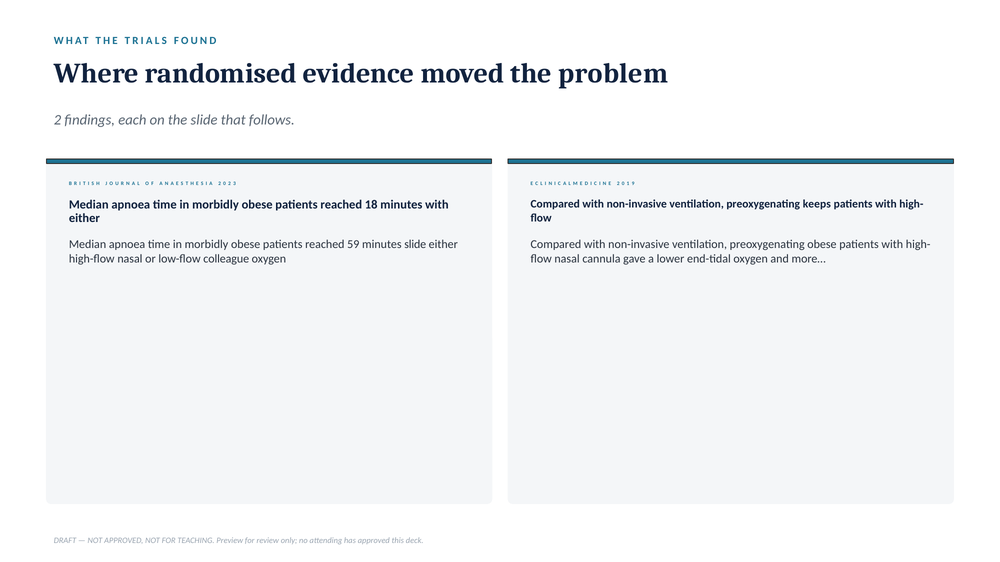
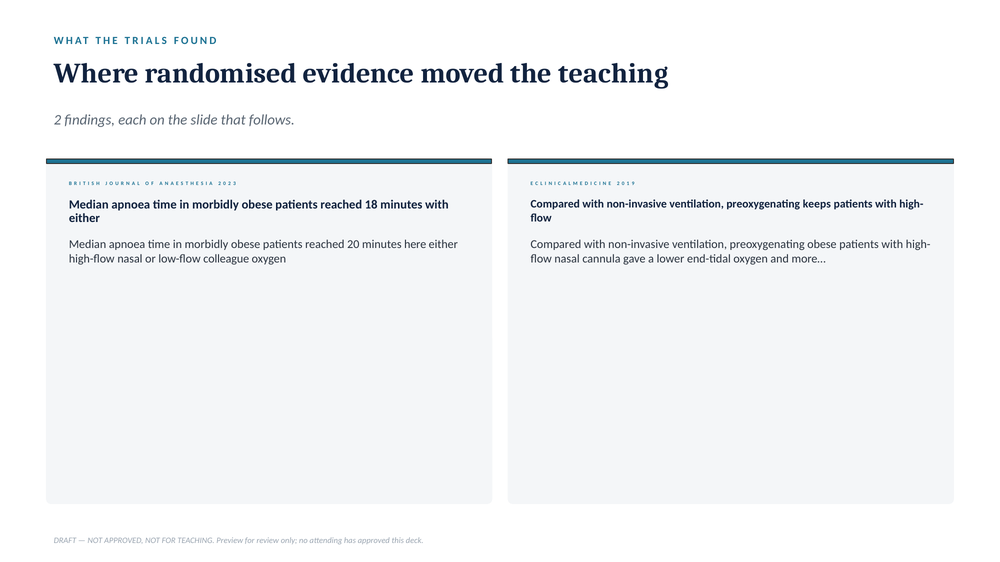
the problem: problem -> teaching (613, 74)
59: 59 -> 20 (353, 245)
minutes slide: slide -> here (415, 245)
